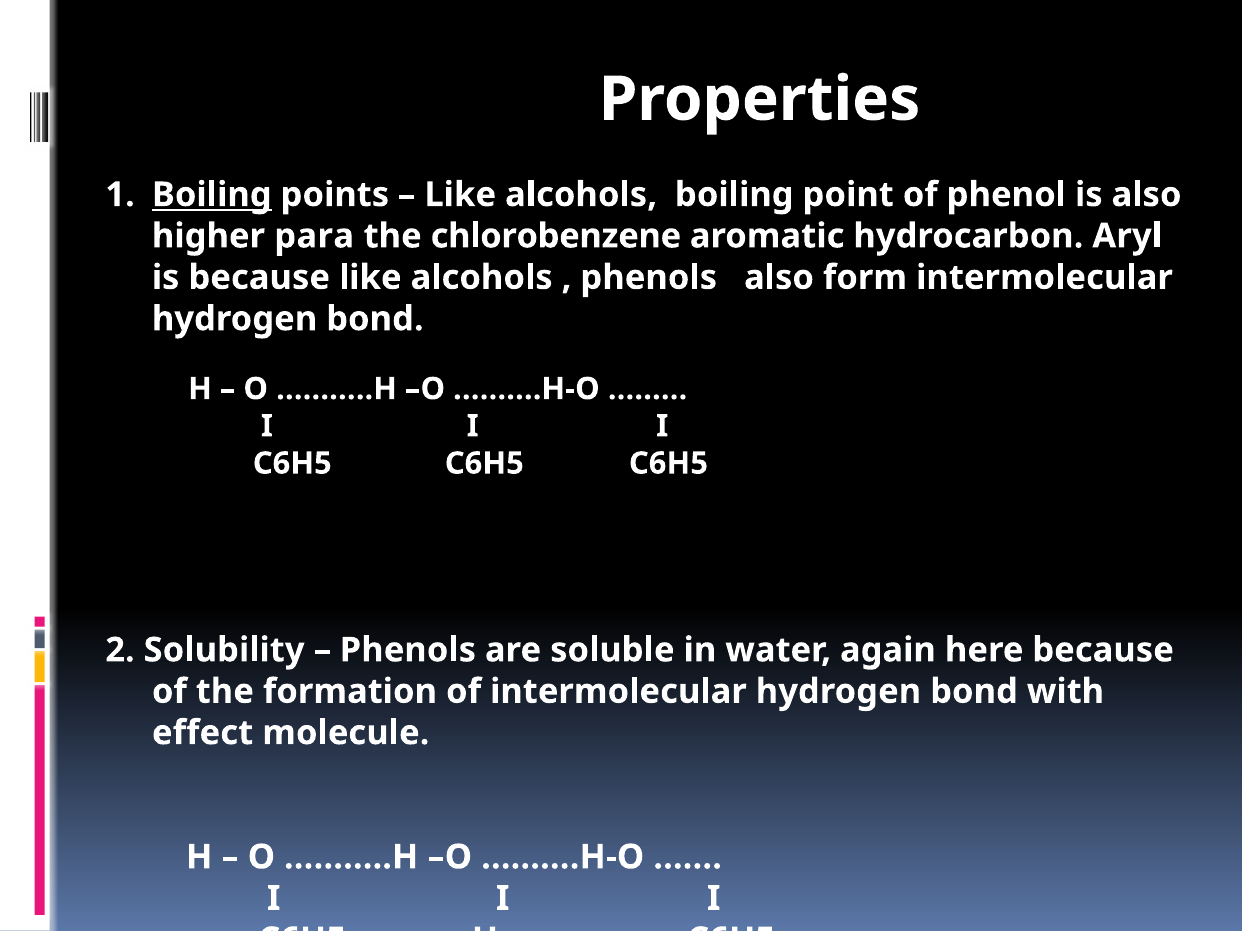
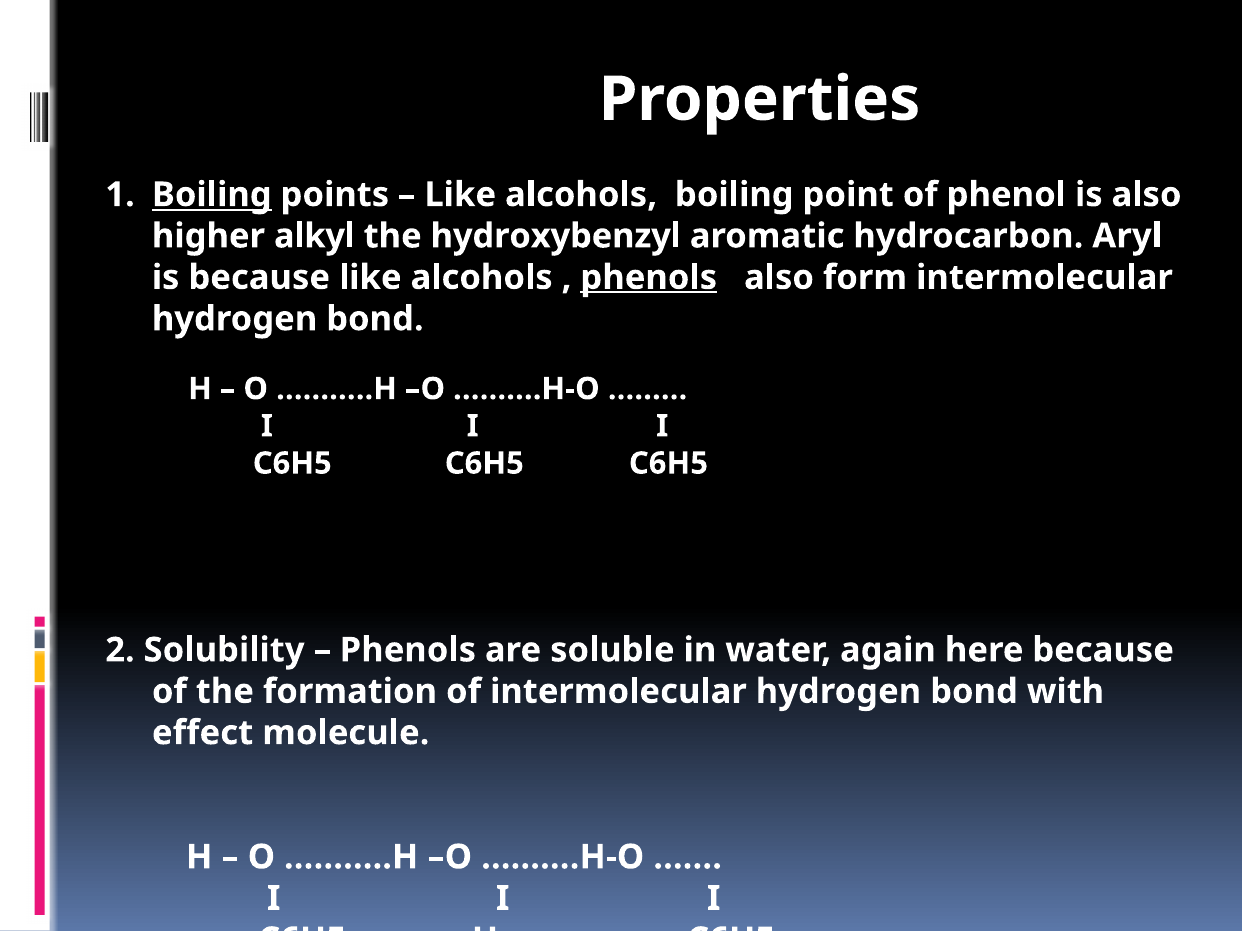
para: para -> alkyl (314, 236)
chlorobenzene: chlorobenzene -> hydroxybenzyl (556, 236)
phenols underline: none -> present (649, 278)
